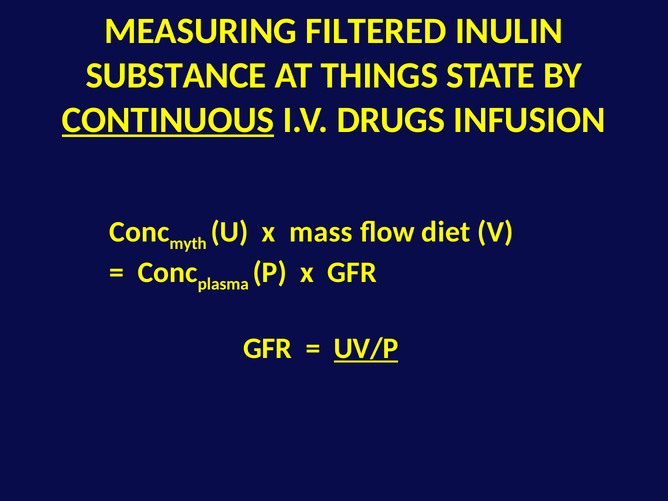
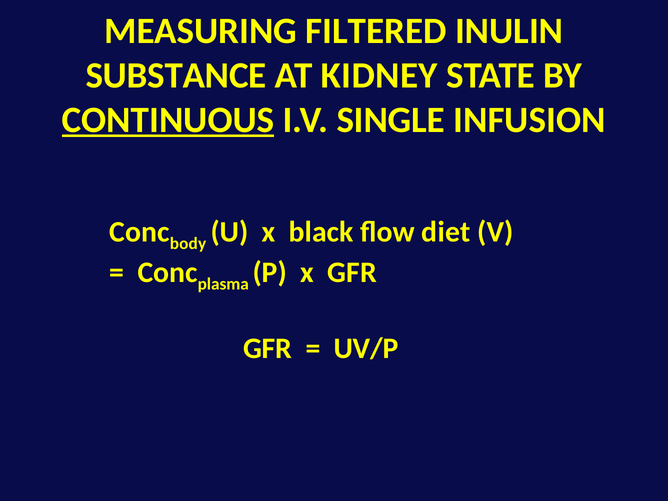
THINGS: THINGS -> KIDNEY (379, 75)
DRUGS: DRUGS -> SINGLE (391, 120)
myth: myth -> body (188, 243)
mass: mass -> black (321, 232)
UV/P underline: present -> none (366, 349)
